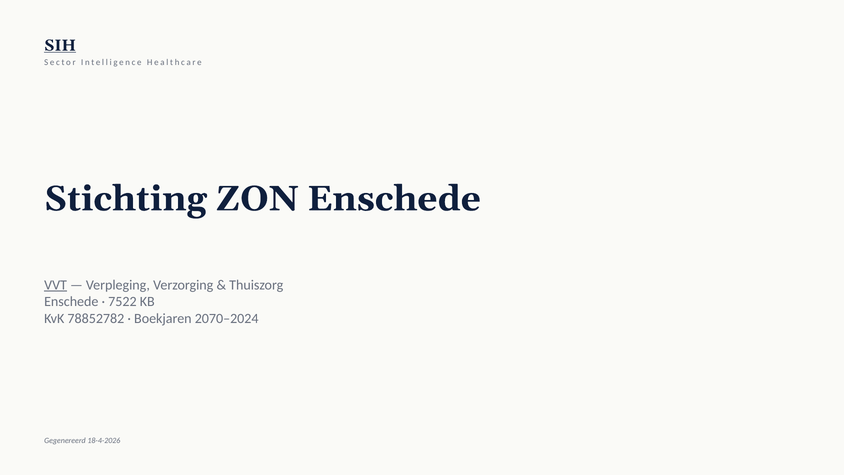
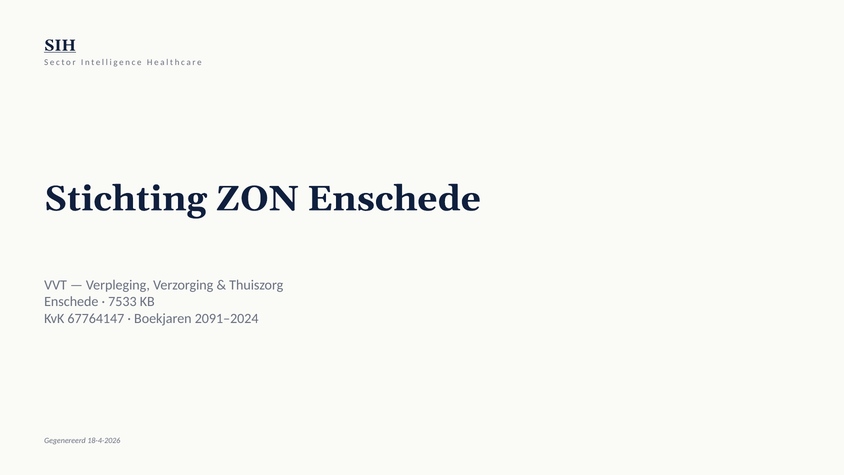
VVT underline: present -> none (56, 285)
7522: 7522 -> 7533 (122, 302)
78852782: 78852782 -> 67764147 (96, 318)
2070–2024: 2070–2024 -> 2091–2024 (227, 318)
